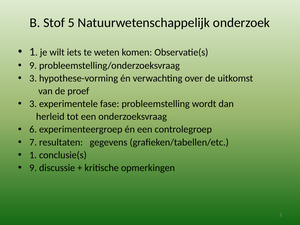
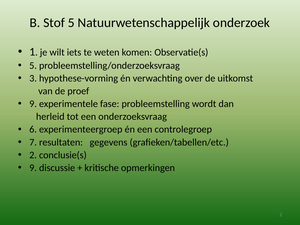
9: 9 -> 5 (33, 65)
3: 3 -> 9 (33, 104)
1: 1 -> 2 (33, 155)
